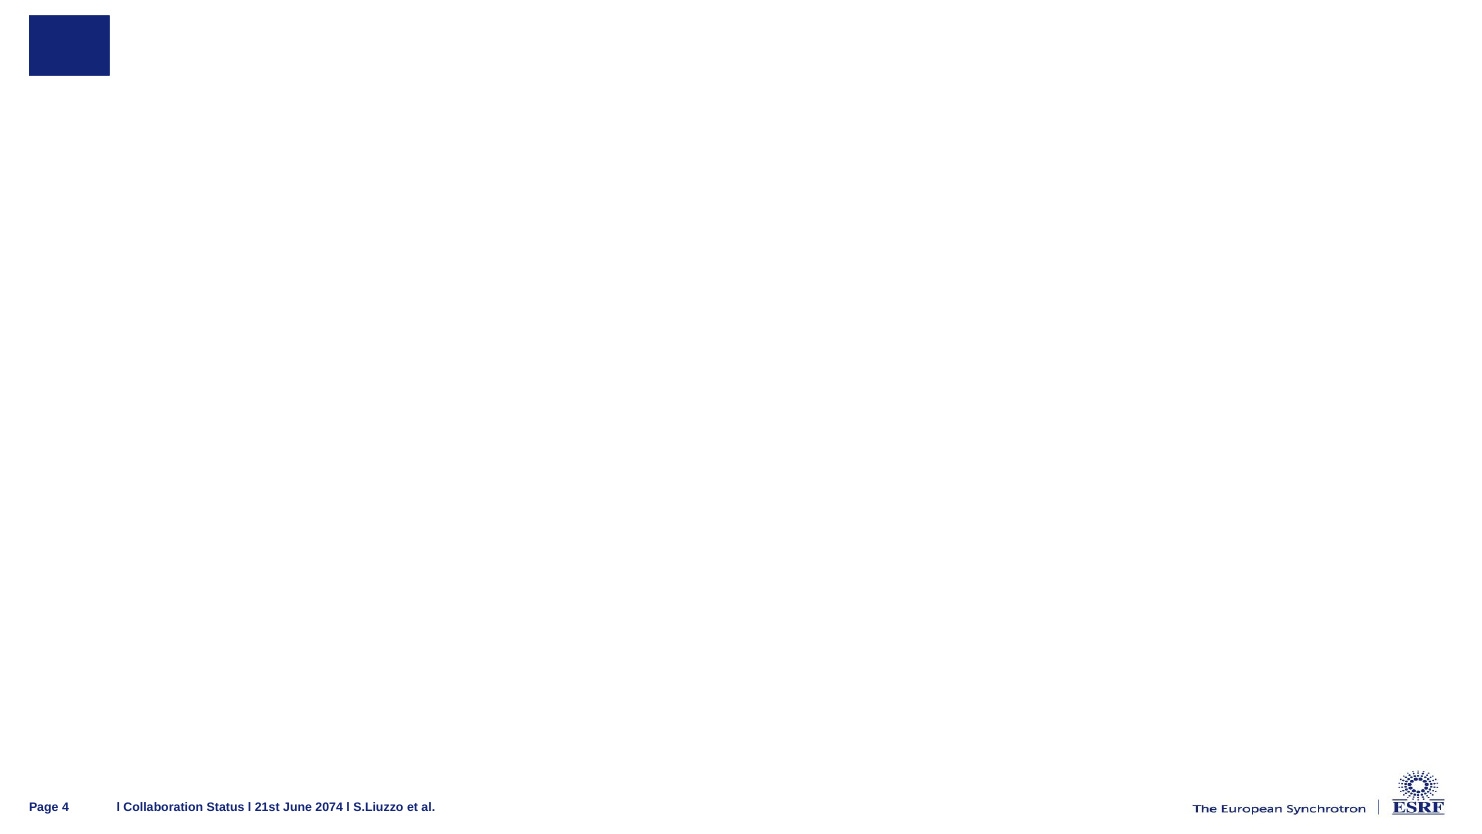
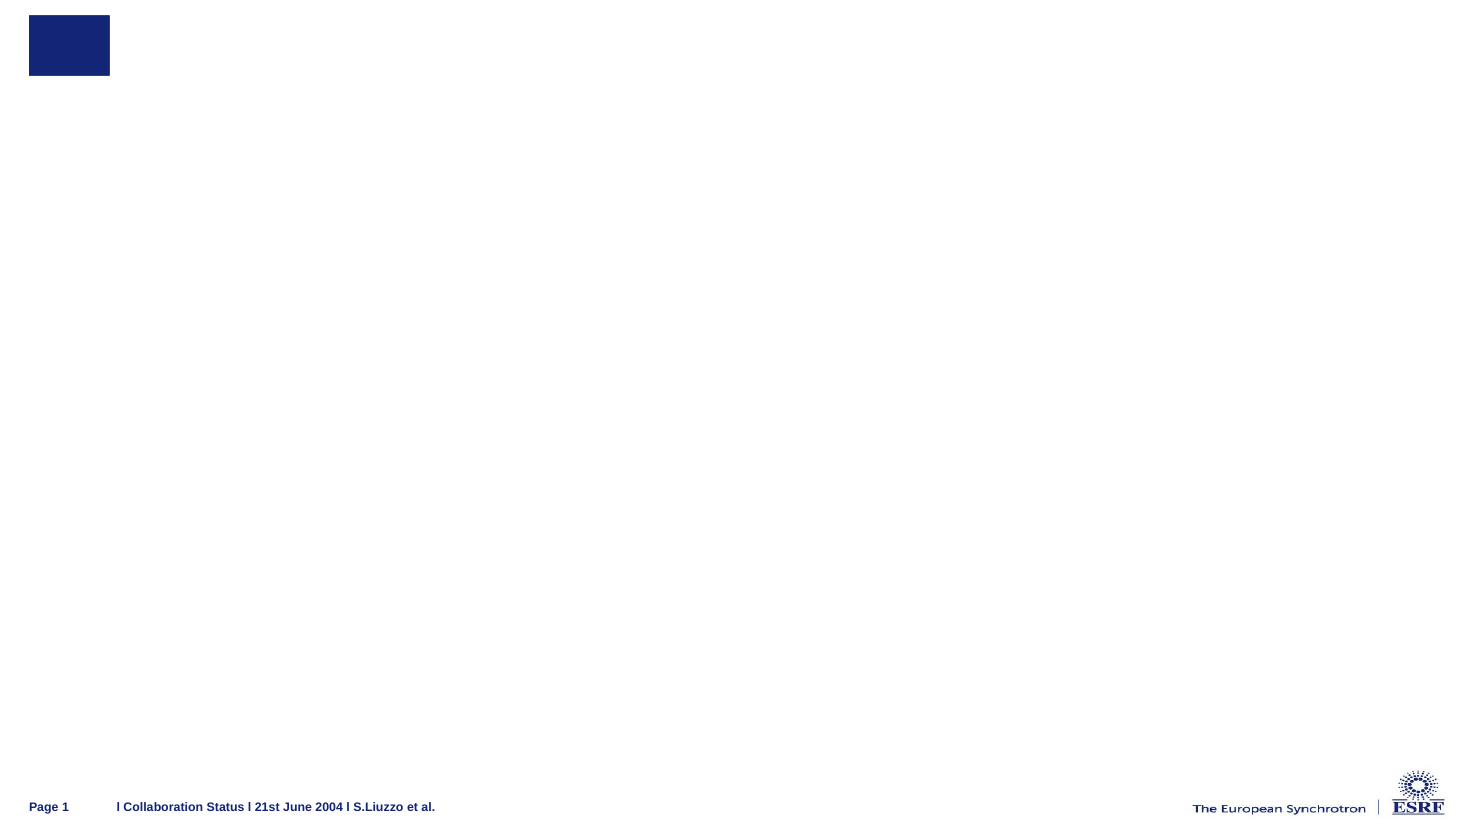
4: 4 -> 1 (66, 807)
2074: 2074 -> 2004 (329, 807)
